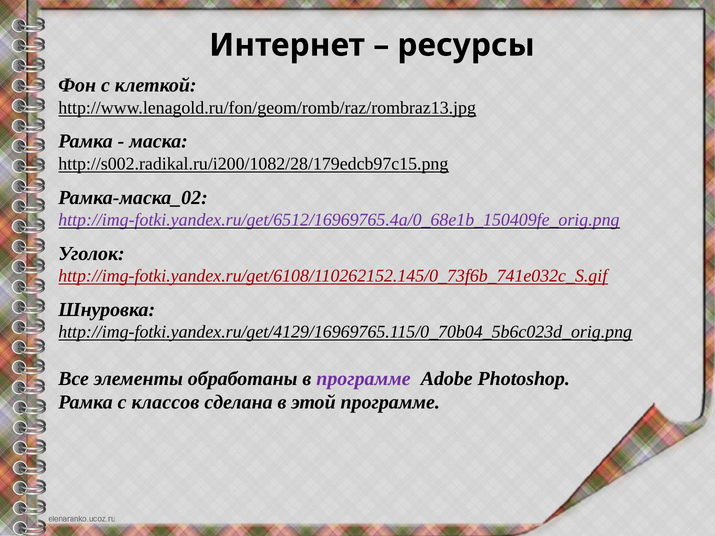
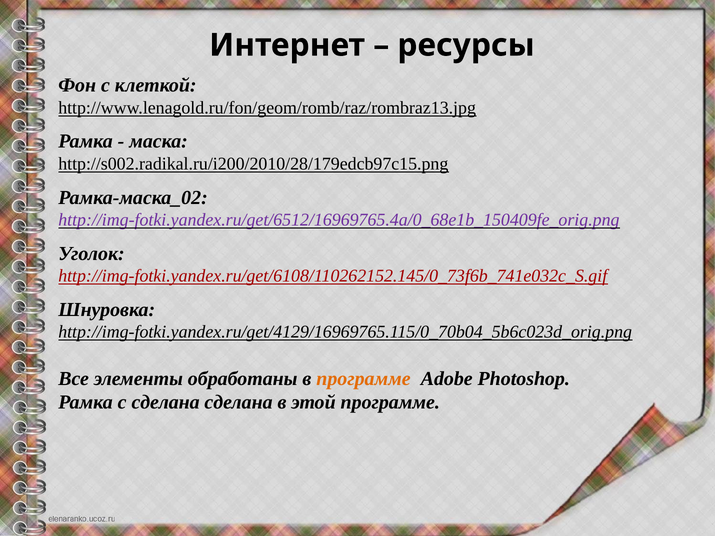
http://s002.radikal.ru/i200/1082/28/179edcb97c15.png: http://s002.radikal.ru/i200/1082/28/179edcb97c15.png -> http://s002.radikal.ru/i200/2010/28/179edcb97c15.png (253, 164)
программе colour: purple -> orange (363, 379)
с классов: классов -> сделана (166, 403)
